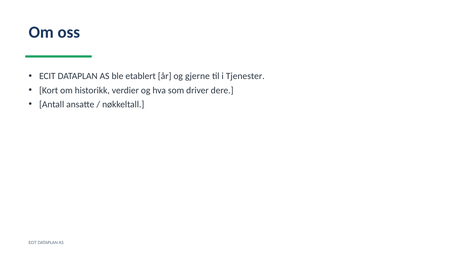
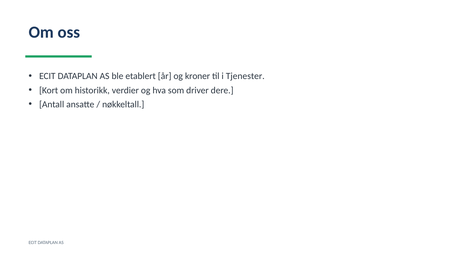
gjerne: gjerne -> kroner (198, 76)
